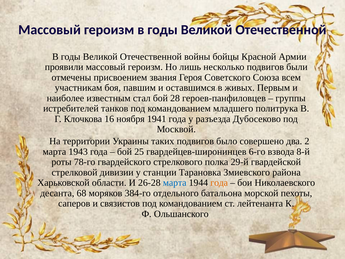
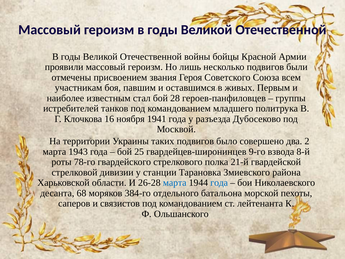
6-го: 6-го -> 9-го (257, 152)
29-й: 29-й -> 21-й (240, 162)
года colour: orange -> blue (219, 183)
